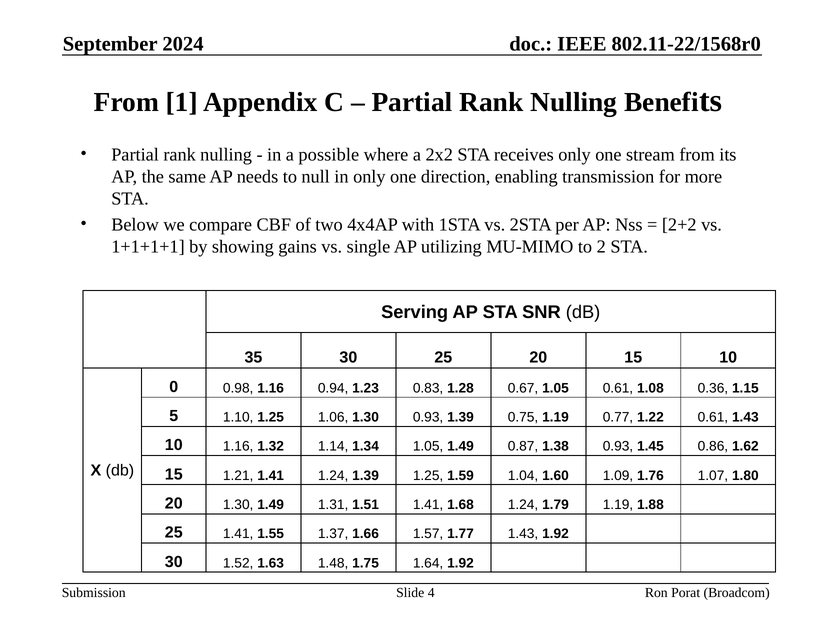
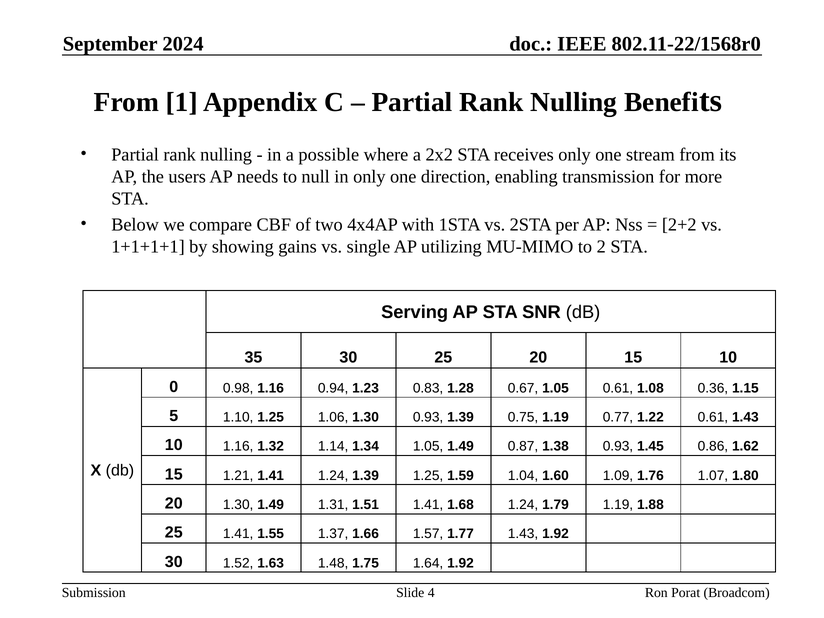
same: same -> users (187, 177)
